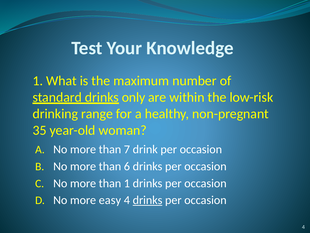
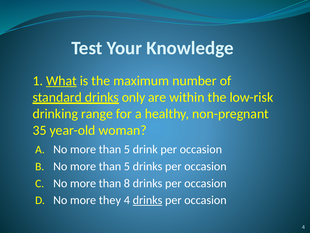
What underline: none -> present (61, 81)
7: 7 -> 5 (127, 149)
6: 6 -> 5 (127, 166)
than 1: 1 -> 8 (127, 183)
easy: easy -> they (110, 200)
